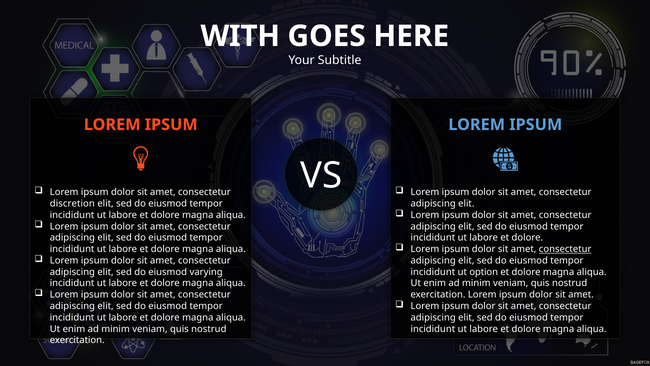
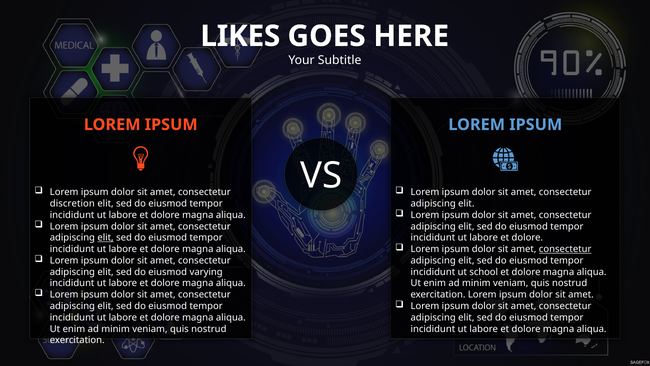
WITH: WITH -> LIKES (240, 36)
elit underline: none -> present (106, 238)
option: option -> school (484, 272)
